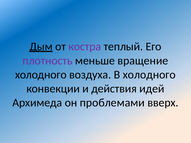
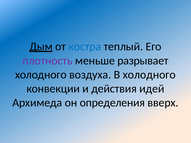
костра colour: purple -> blue (85, 47)
вращение: вращение -> разрывает (143, 61)
проблемами: проблемами -> определения (112, 103)
